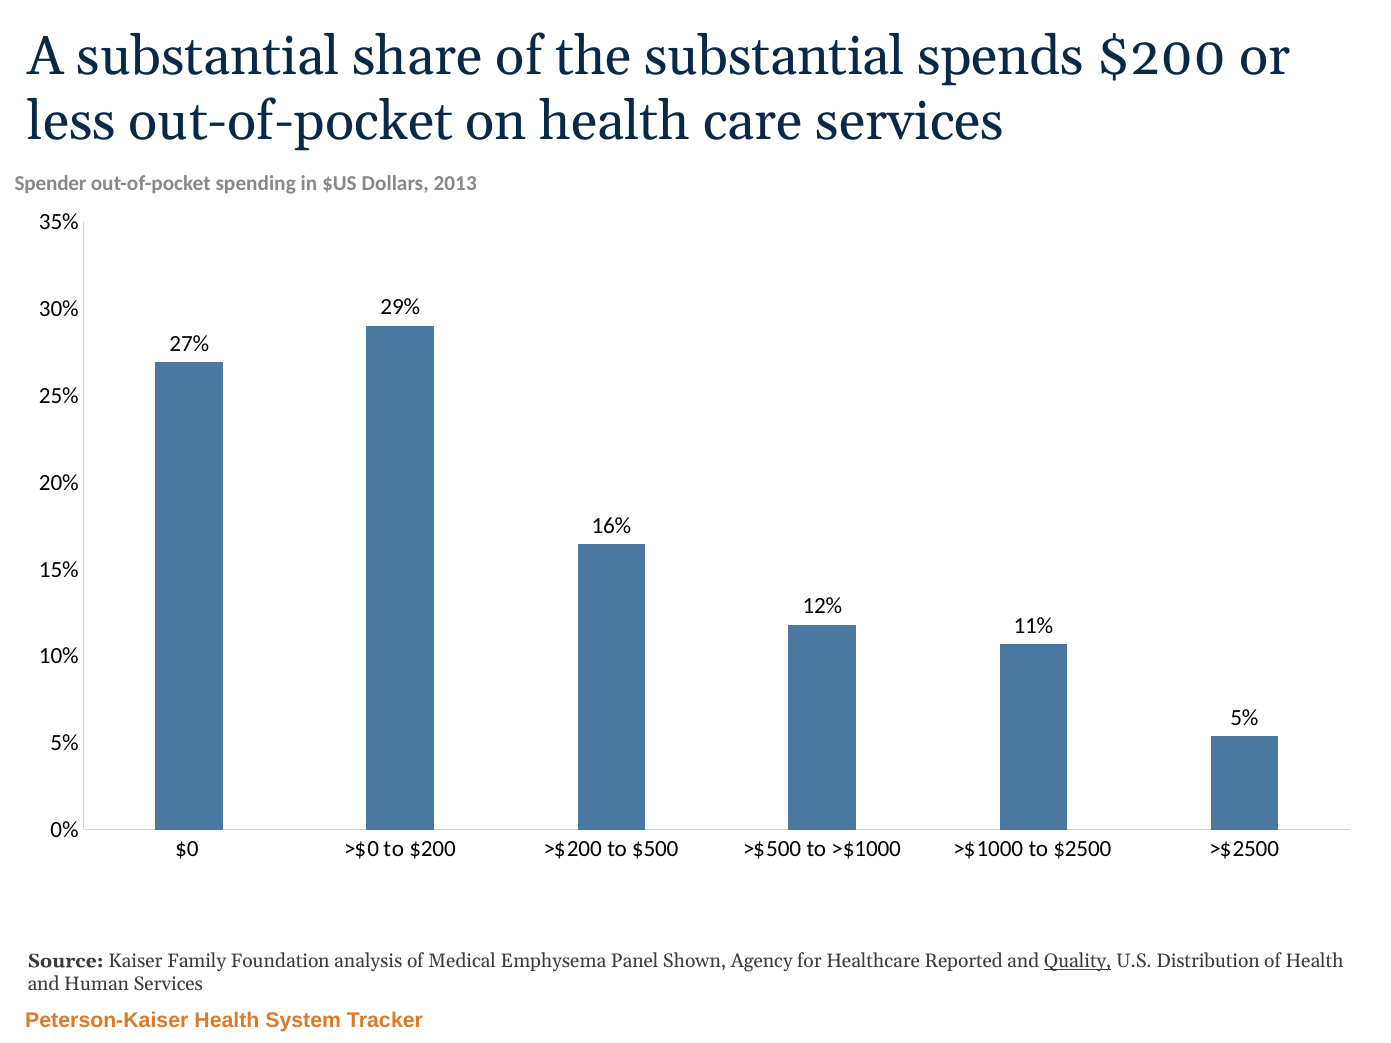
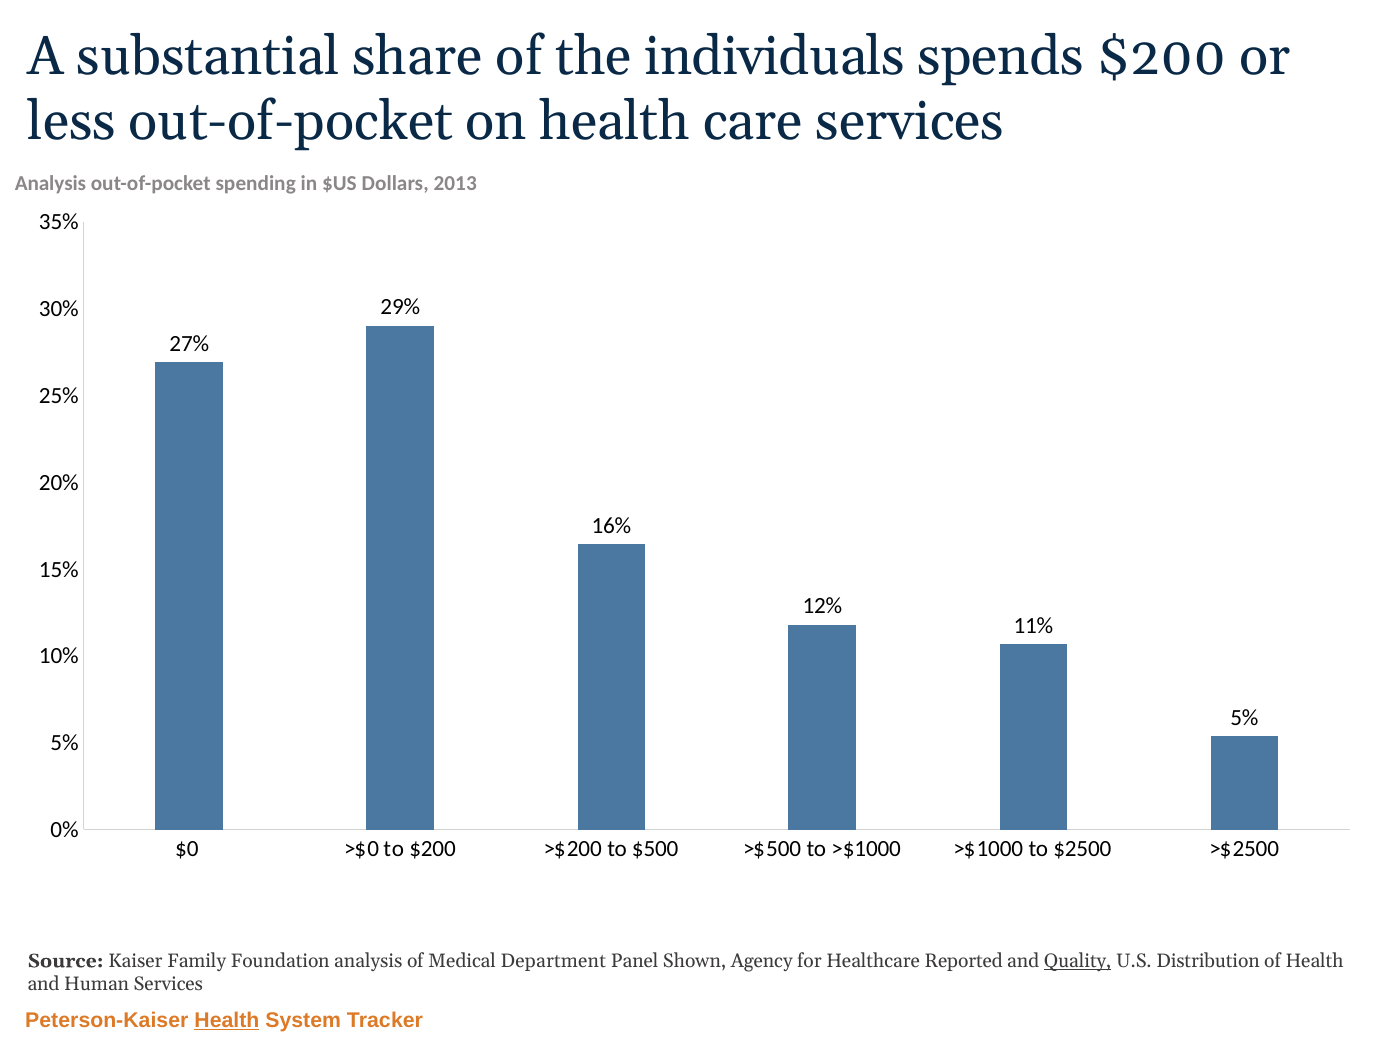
the substantial: substantial -> individuals (775, 57)
Spender: Spender -> Analysis (50, 184)
Emphysema: Emphysema -> Department (553, 961)
Health underline: none -> present (227, 1020)
